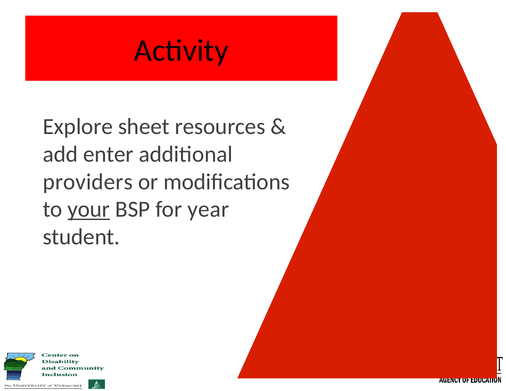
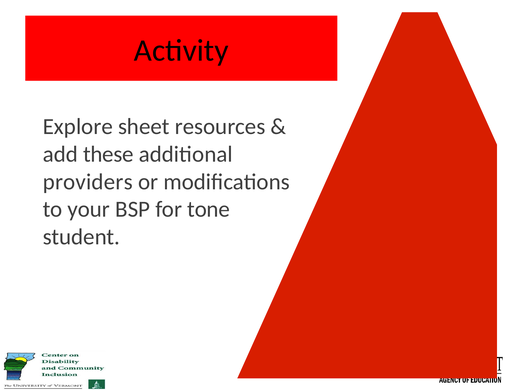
enter: enter -> these (108, 154)
your underline: present -> none (89, 209)
year: year -> tone (209, 209)
